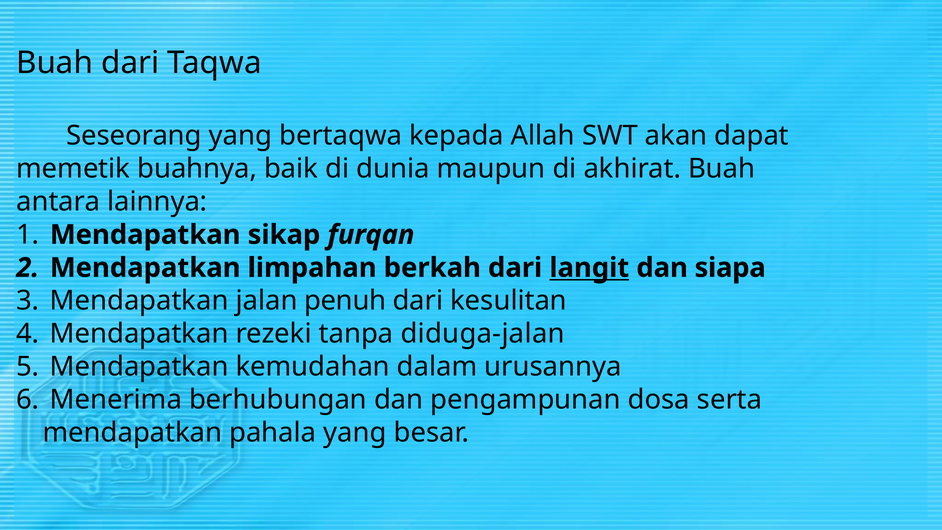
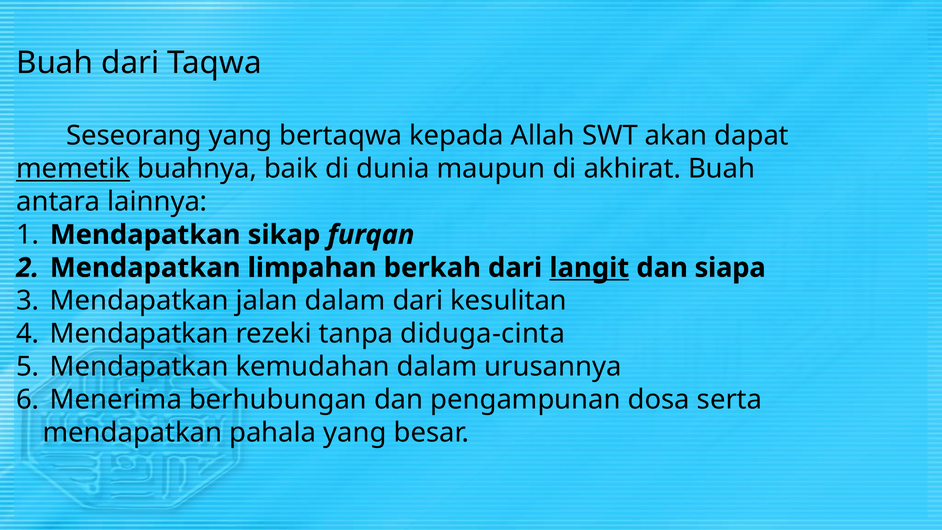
memetik underline: none -> present (73, 169)
jalan penuh: penuh -> dalam (345, 301)
diduga-jalan: diduga-jalan -> diduga-cinta (483, 334)
